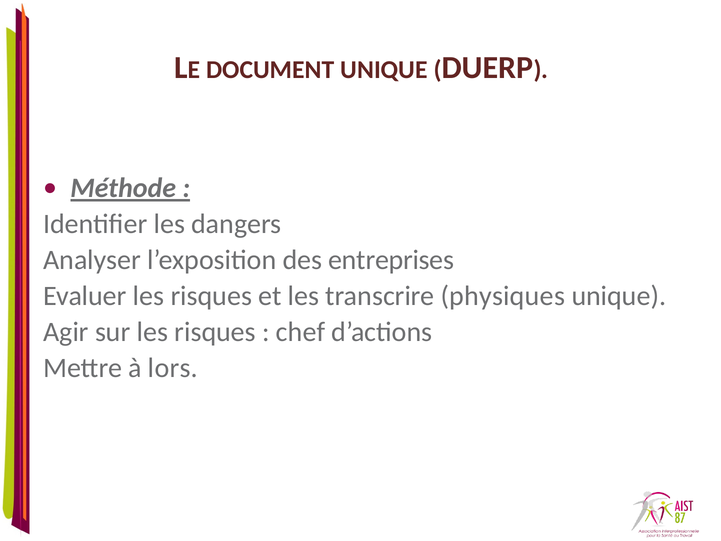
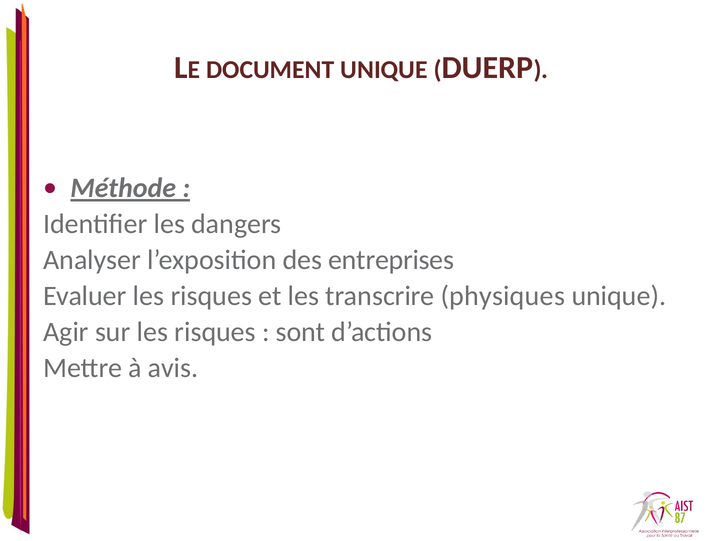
chef: chef -> sont (301, 332)
lors: lors -> avis (173, 368)
